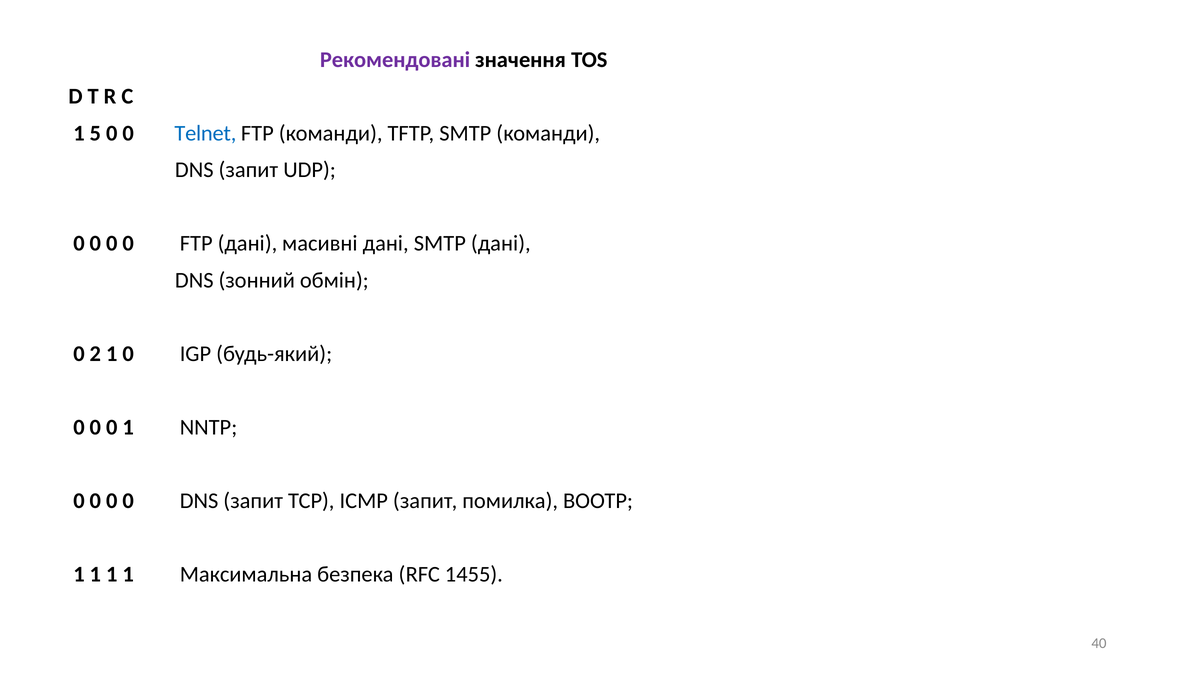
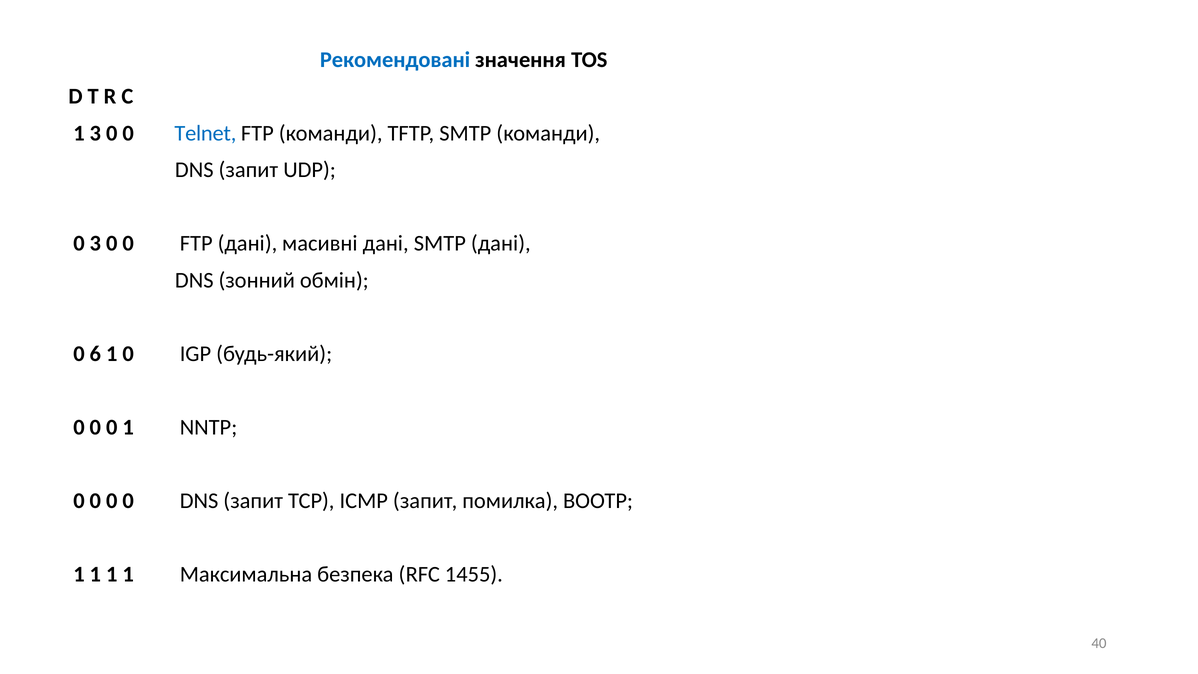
Рекомендовані colour: purple -> blue (395, 60)
1 5: 5 -> 3 (95, 133)
0: 0 -> 3 (95, 243)
2: 2 -> 6 (95, 354)
